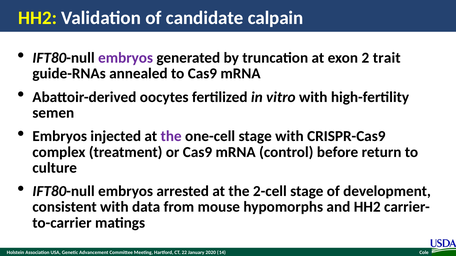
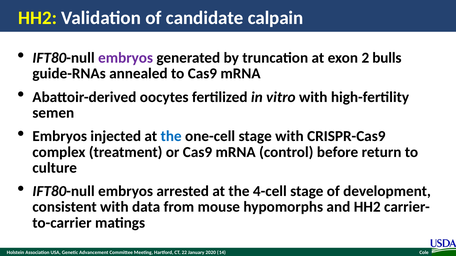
trait: trait -> bulls (387, 58)
the colour: purple -> blue (171, 136)
2-cell: 2-cell -> 4-cell (270, 192)
